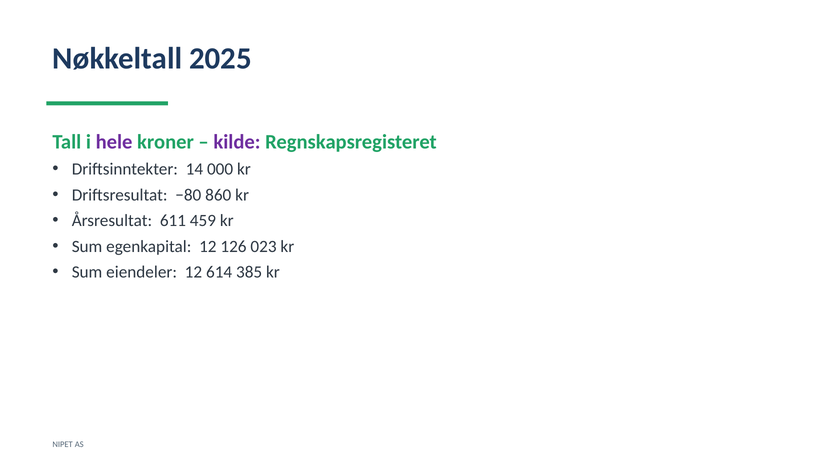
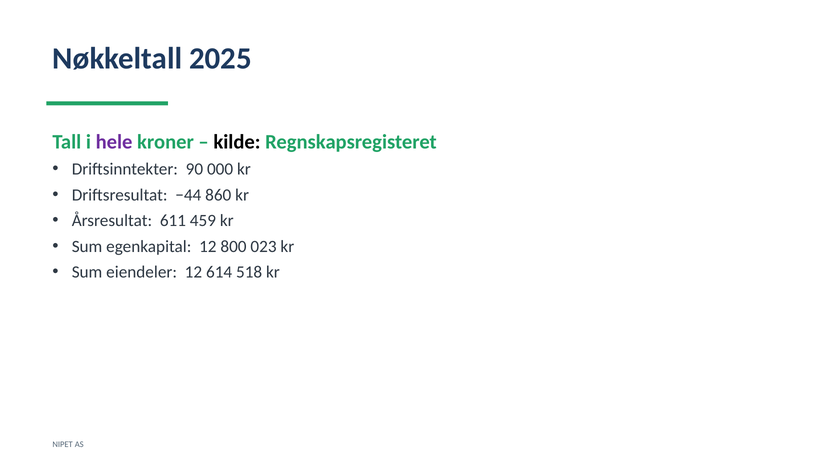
kilde colour: purple -> black (237, 142)
14: 14 -> 90 (194, 169)
−80: −80 -> −44 (188, 195)
126: 126 -> 800 (233, 247)
385: 385 -> 518 (249, 273)
